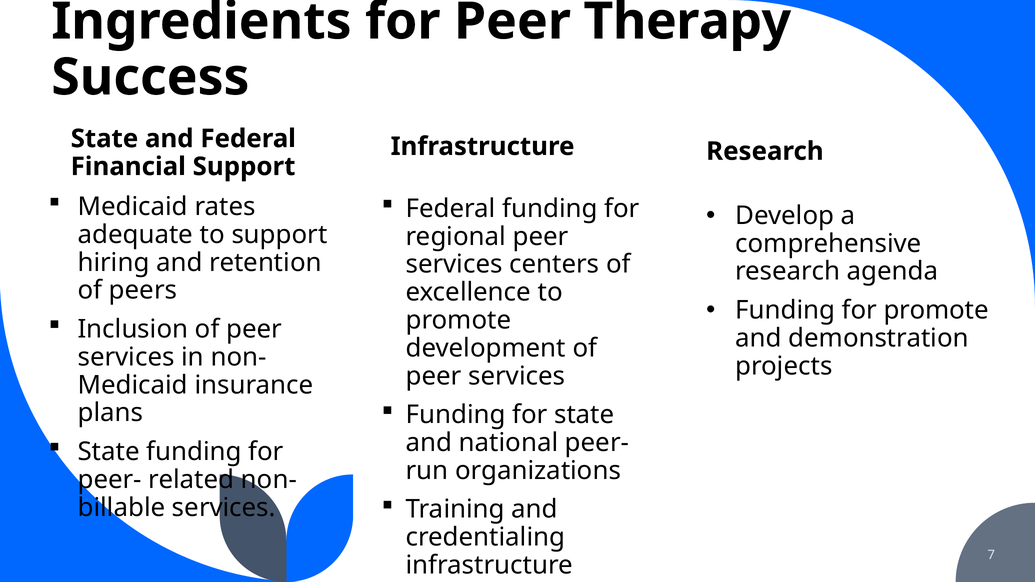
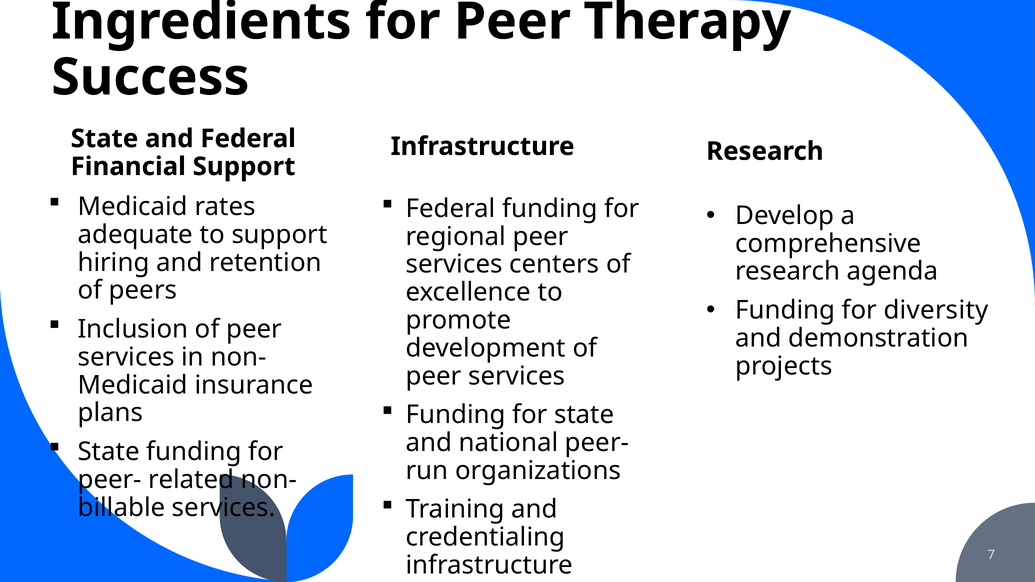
for promote: promote -> diversity (936, 310)
